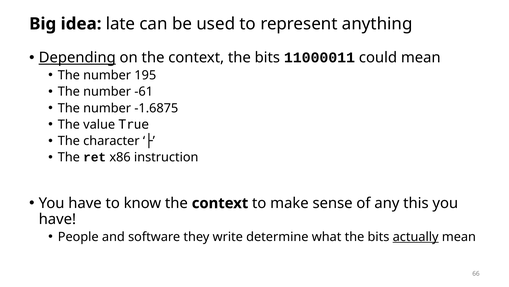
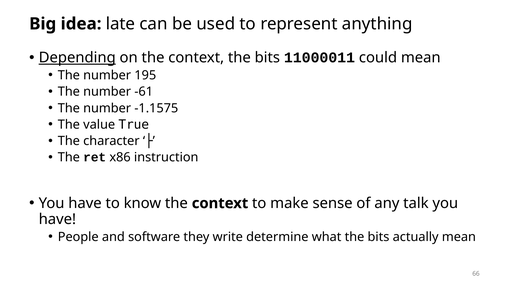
-1.6875: -1.6875 -> -1.1575 (156, 108)
this: this -> talk (416, 203)
actually underline: present -> none (416, 236)
